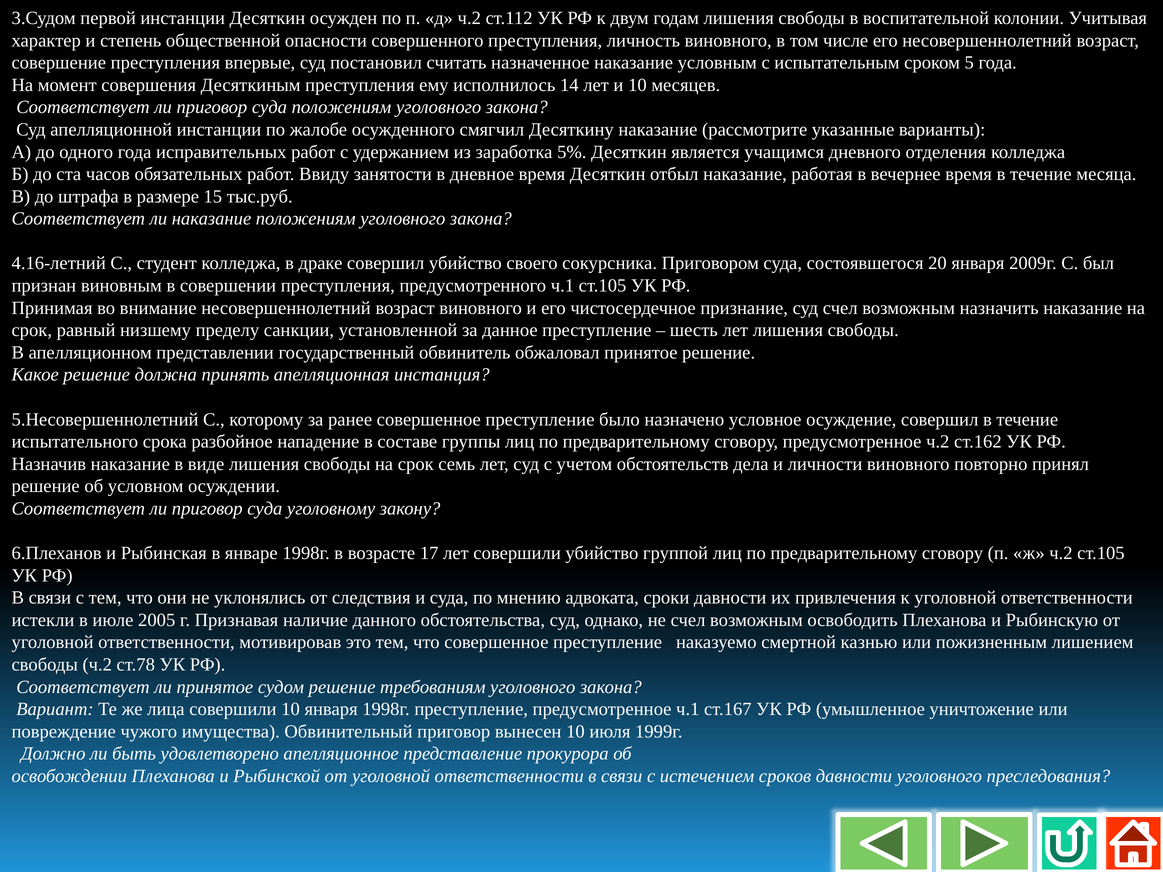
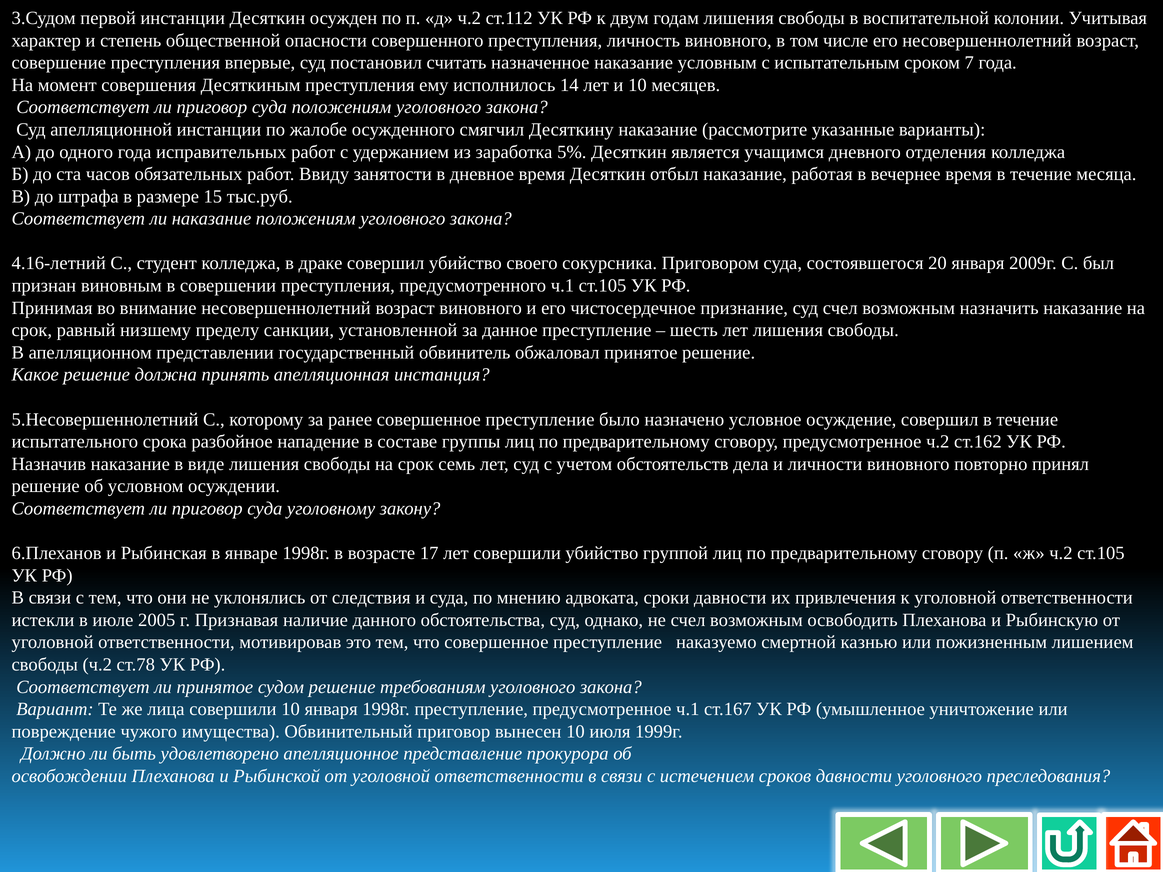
5: 5 -> 7 (969, 63)
